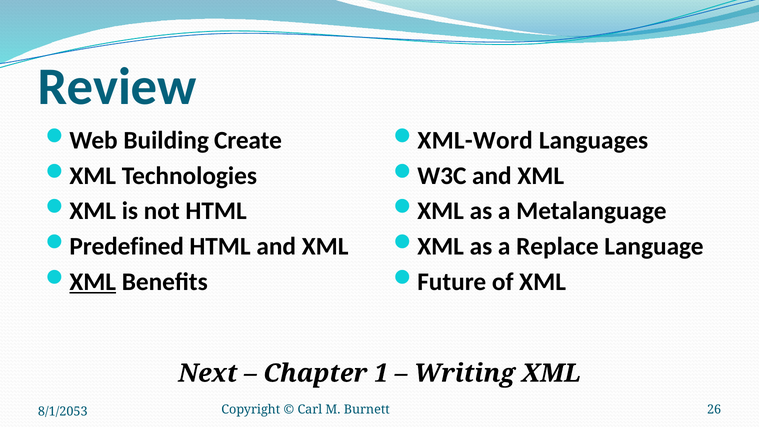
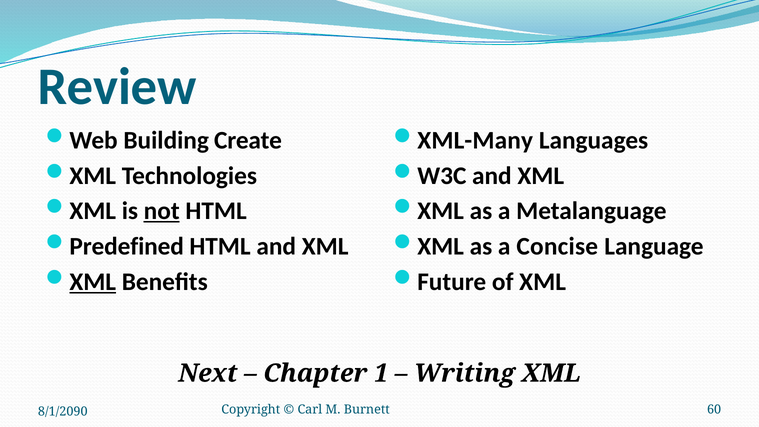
XML-Word: XML-Word -> XML-Many (475, 140)
not underline: none -> present (162, 211)
Replace: Replace -> Concise (557, 246)
26: 26 -> 60 (714, 410)
8/1/2053: 8/1/2053 -> 8/1/2090 (63, 412)
